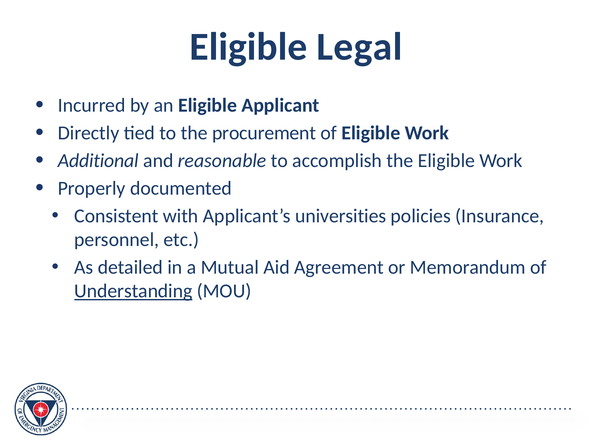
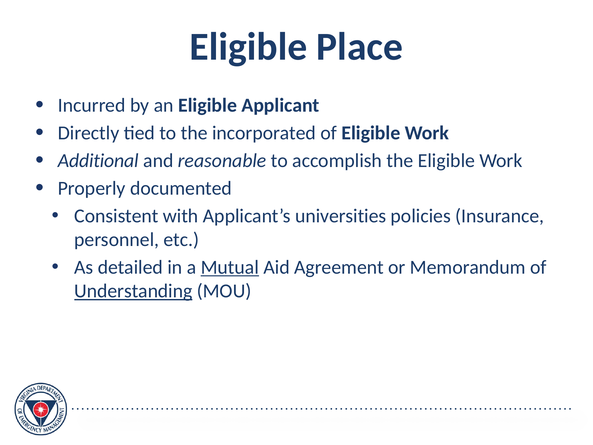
Legal: Legal -> Place (360, 47)
procurement: procurement -> incorporated (264, 133)
Mutual underline: none -> present (230, 267)
